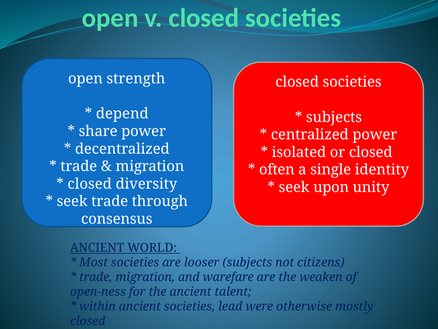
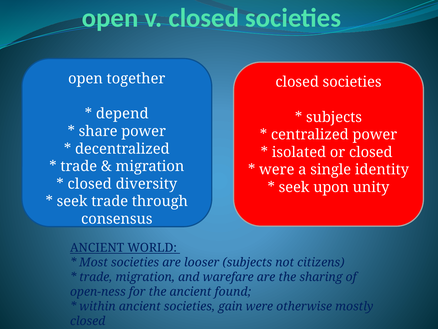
strength: strength -> together (136, 79)
often: often -> were (277, 170)
weaken: weaken -> sharing (321, 277)
talent: talent -> found (233, 291)
lead: lead -> gain (230, 306)
